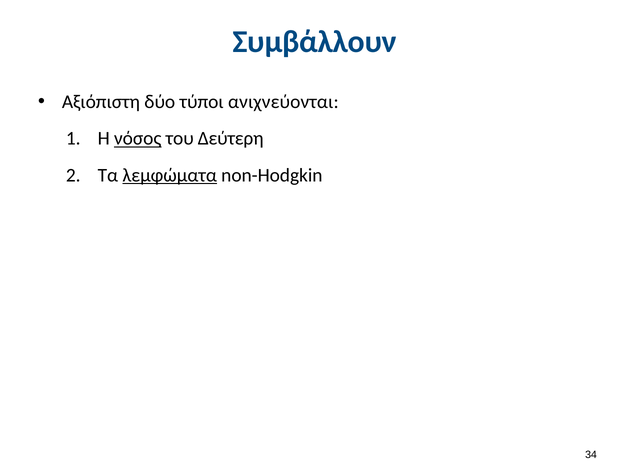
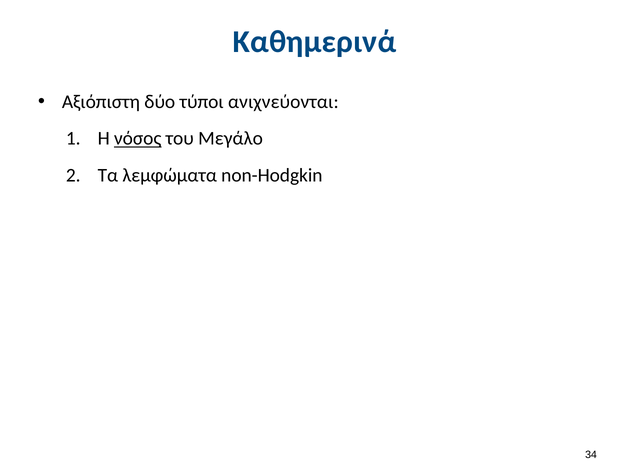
Συμβάλλουν: Συμβάλλουν -> Καθημερινά (315, 42)
Δεύτερη: Δεύτερη -> Μεγάλο (231, 139)
λεμφώματα underline: present -> none (170, 175)
